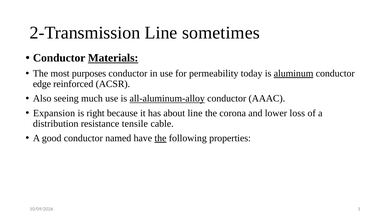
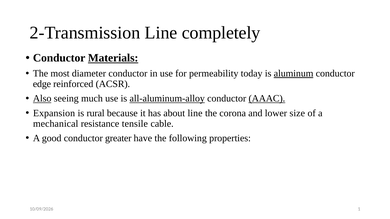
sometimes: sometimes -> completely (221, 33)
purposes: purposes -> diameter (89, 74)
Also underline: none -> present (42, 99)
AAAC underline: none -> present (267, 99)
right: right -> rural (96, 113)
loss: loss -> size (297, 113)
distribution: distribution -> mechanical (56, 124)
named: named -> greater (118, 138)
the underline: present -> none (160, 138)
